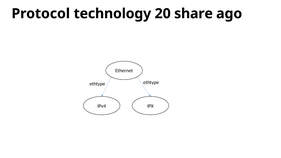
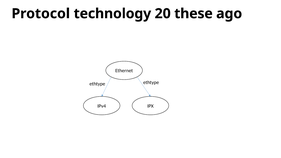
share: share -> these (194, 14)
